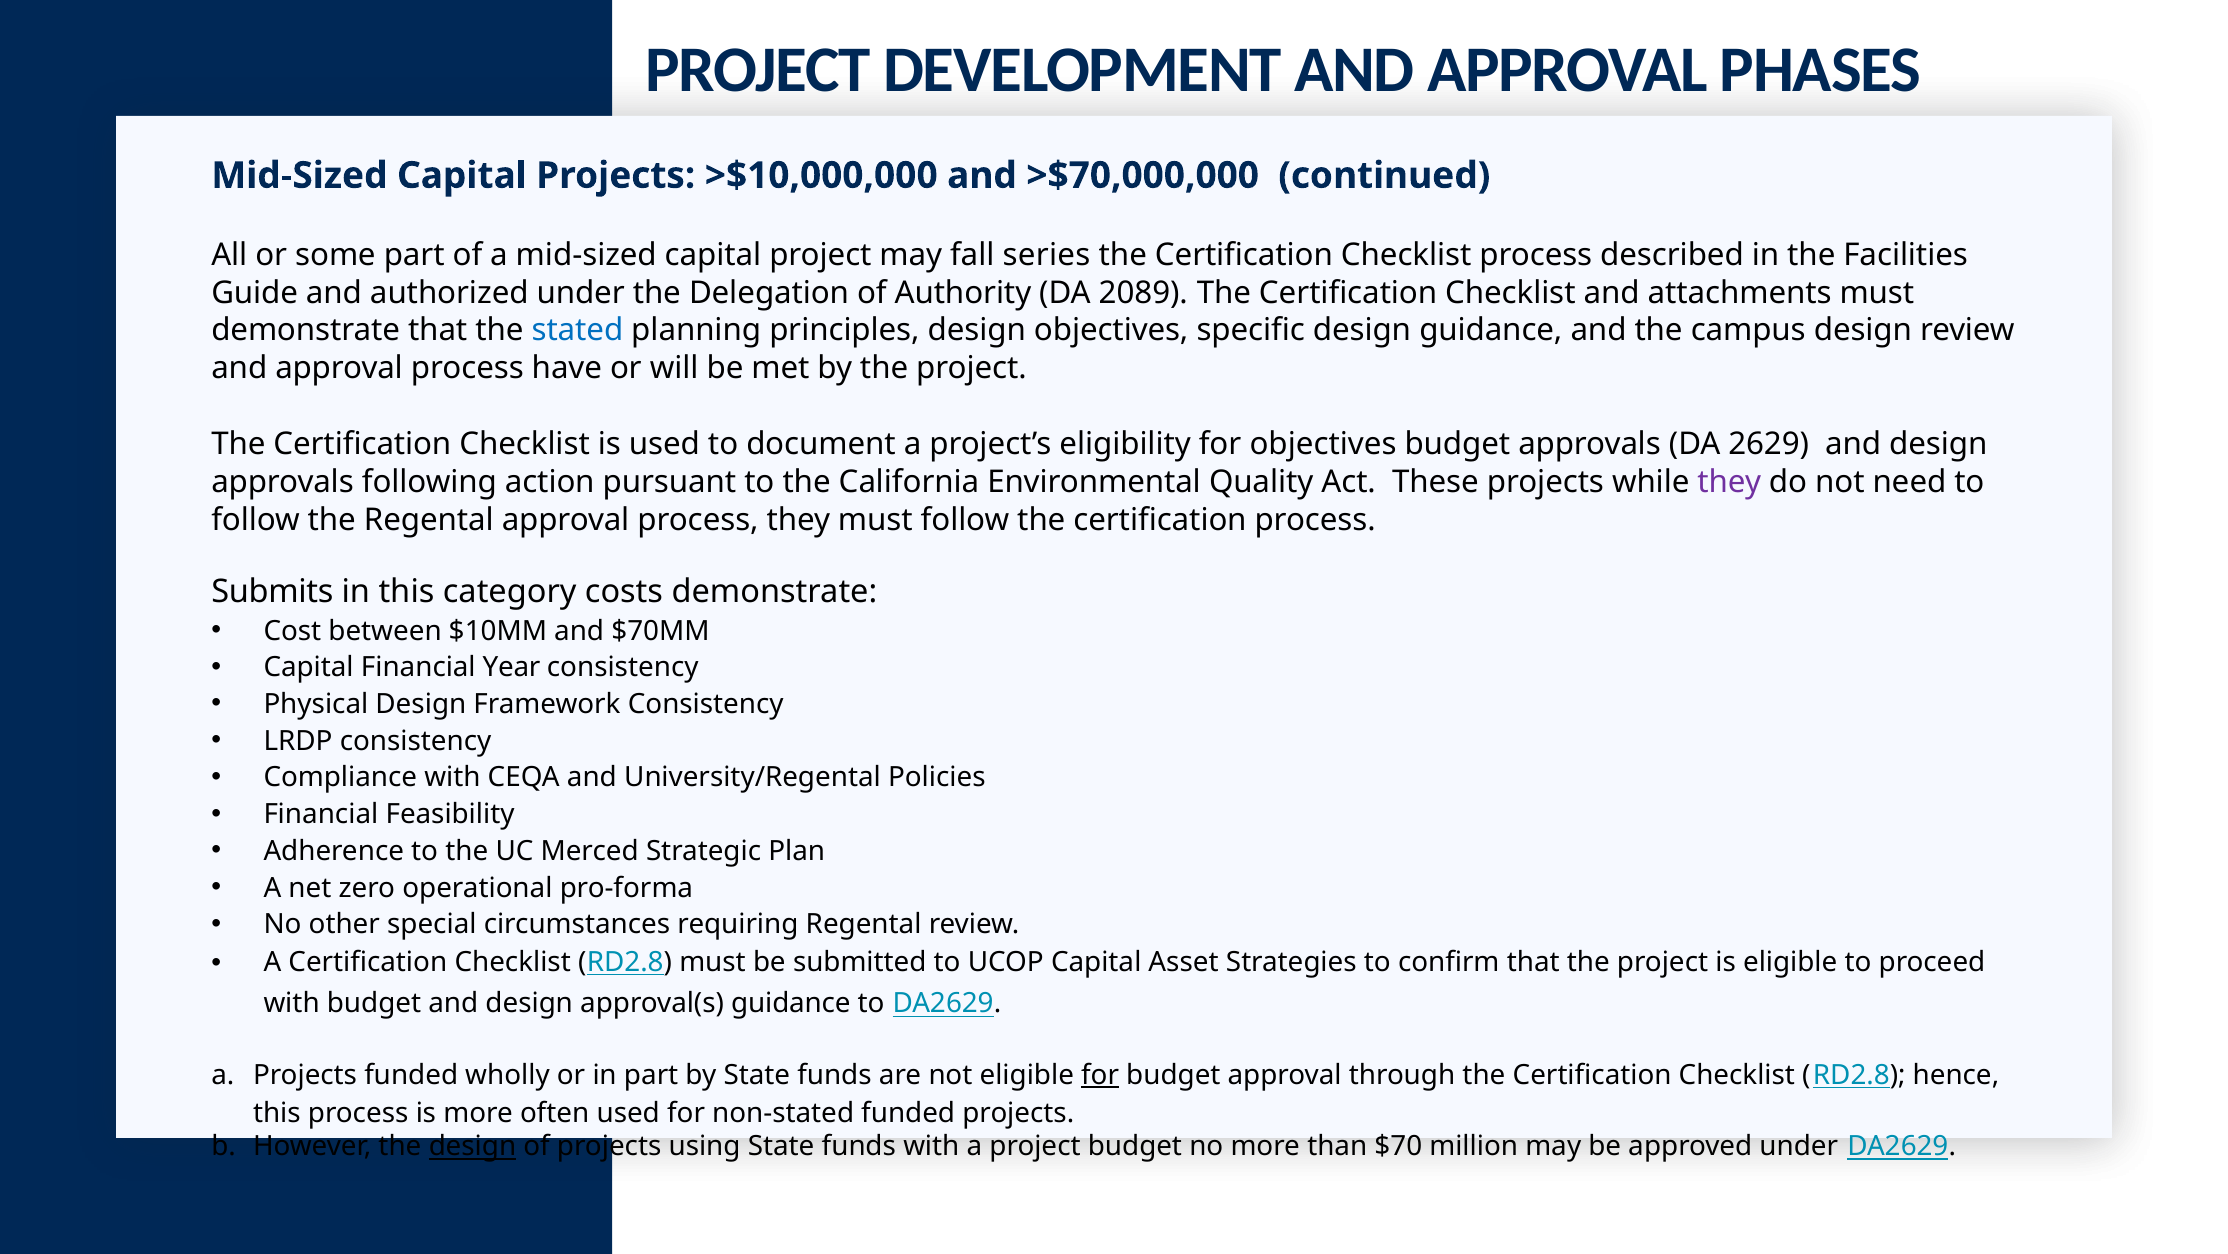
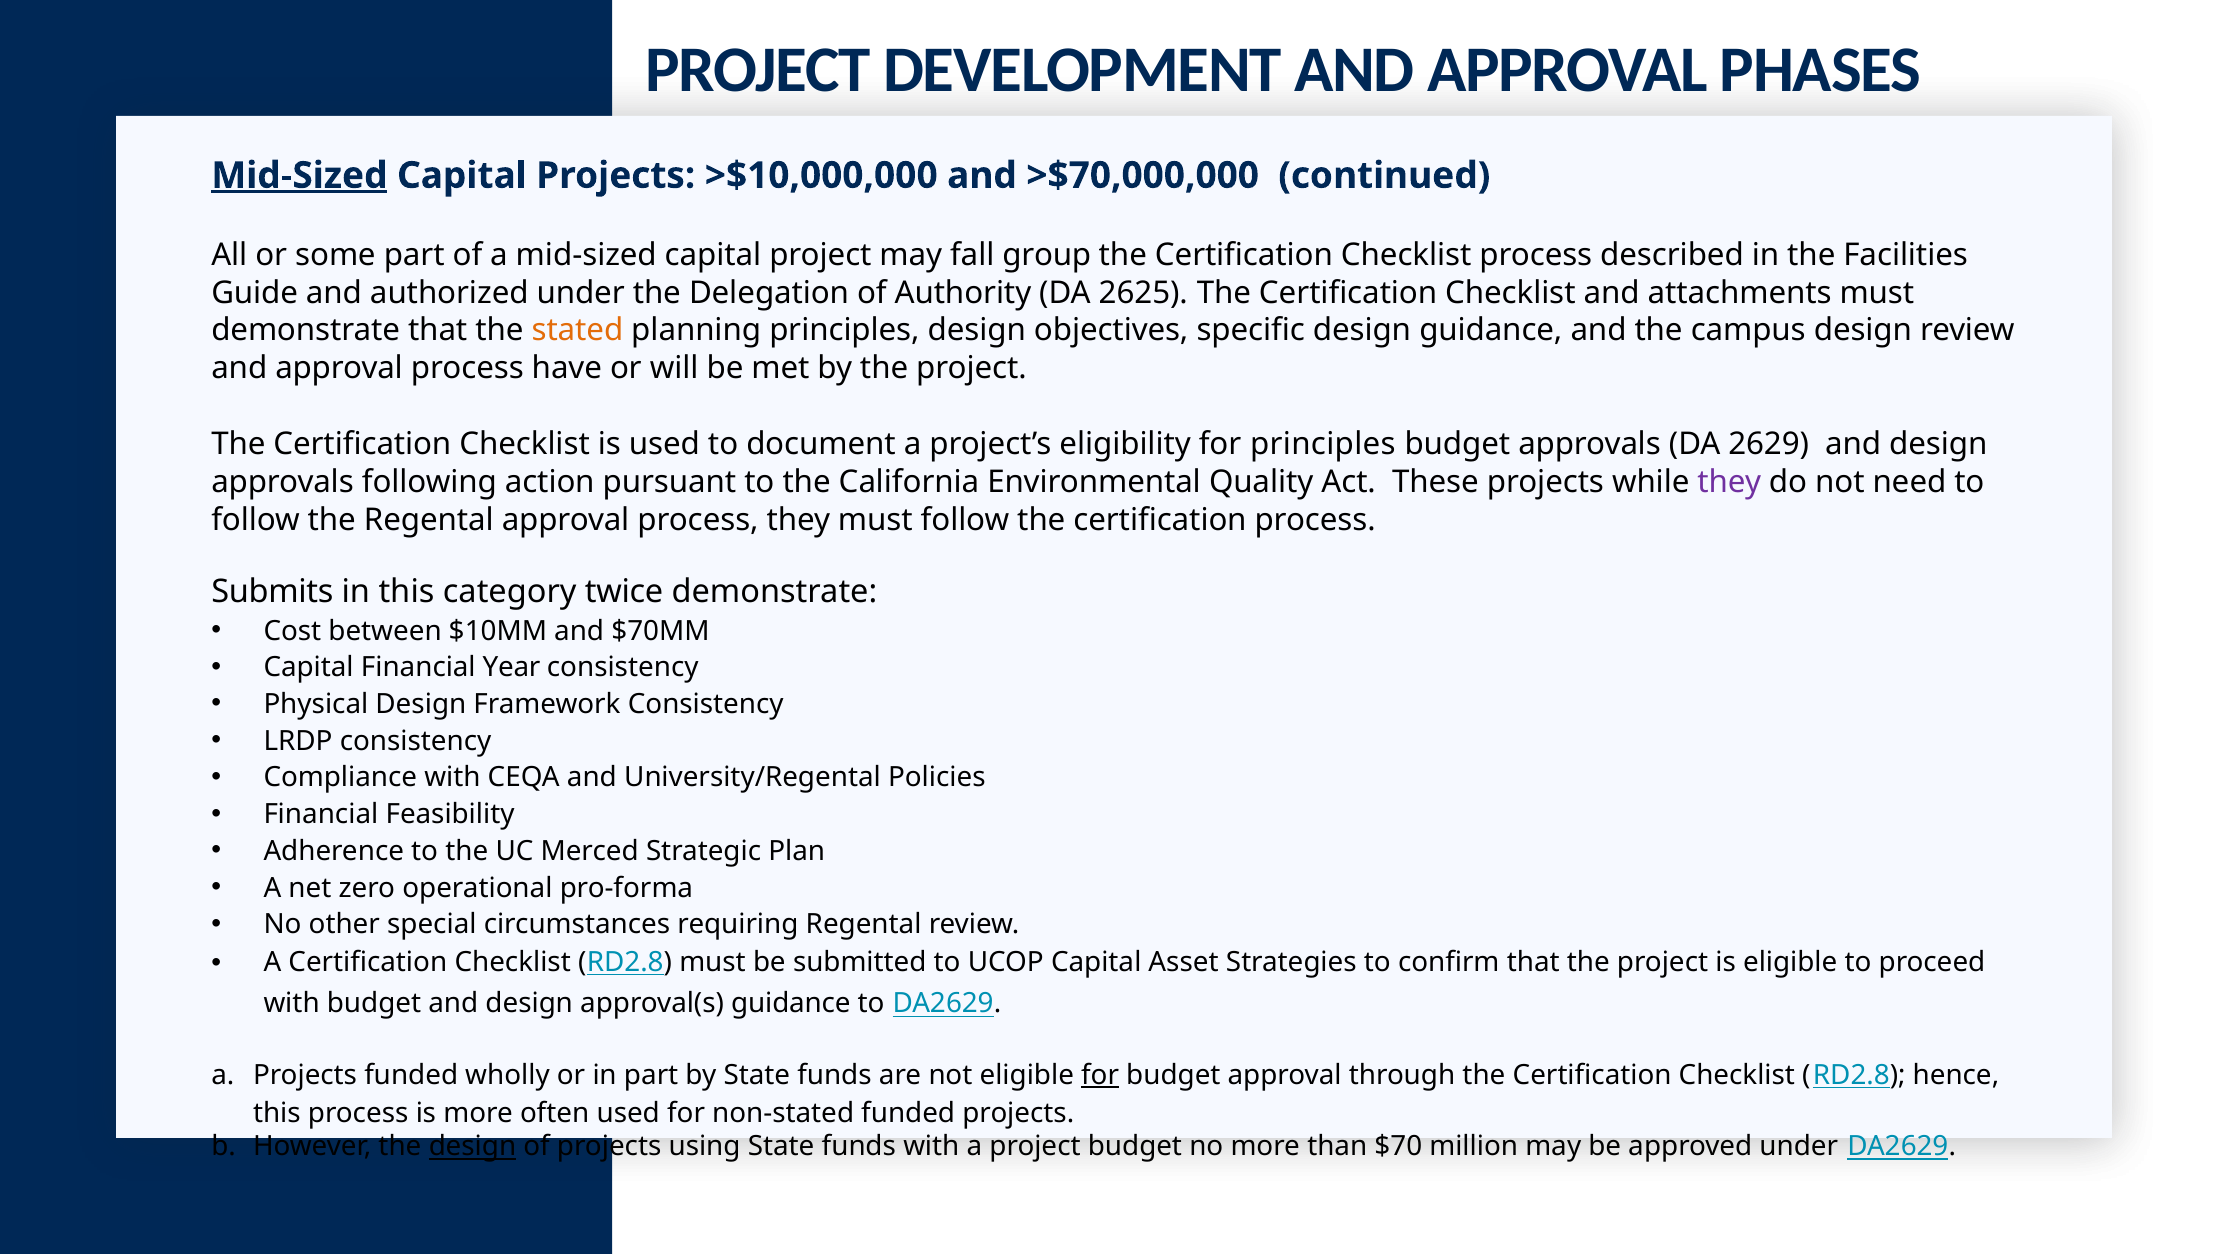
Mid-Sized underline: none -> present (299, 175)
series: series -> group (1047, 255)
2089: 2089 -> 2625 (1143, 293)
stated colour: blue -> orange (577, 330)
for objectives: objectives -> principles (1323, 444)
costs: costs -> twice (624, 591)
